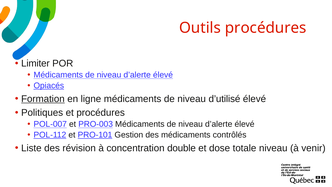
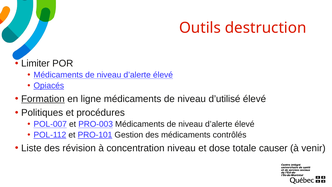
Outils procédures: procédures -> destruction (266, 28)
concentration double: double -> niveau (181, 148)
totale niveau: niveau -> causer (273, 148)
